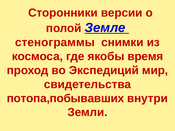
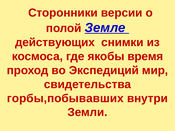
стенограммы: стенограммы -> действующих (55, 43)
потопа,побывавших: потопа,побывавших -> горбы,побывавших (65, 99)
